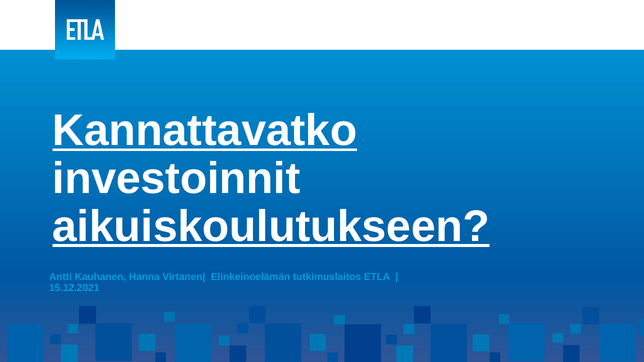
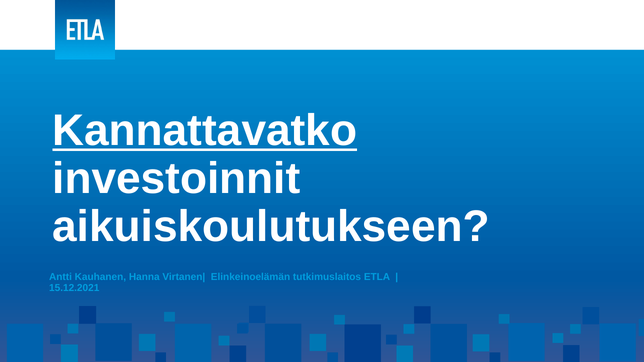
aikuiskoulutukseen underline: present -> none (271, 227)
